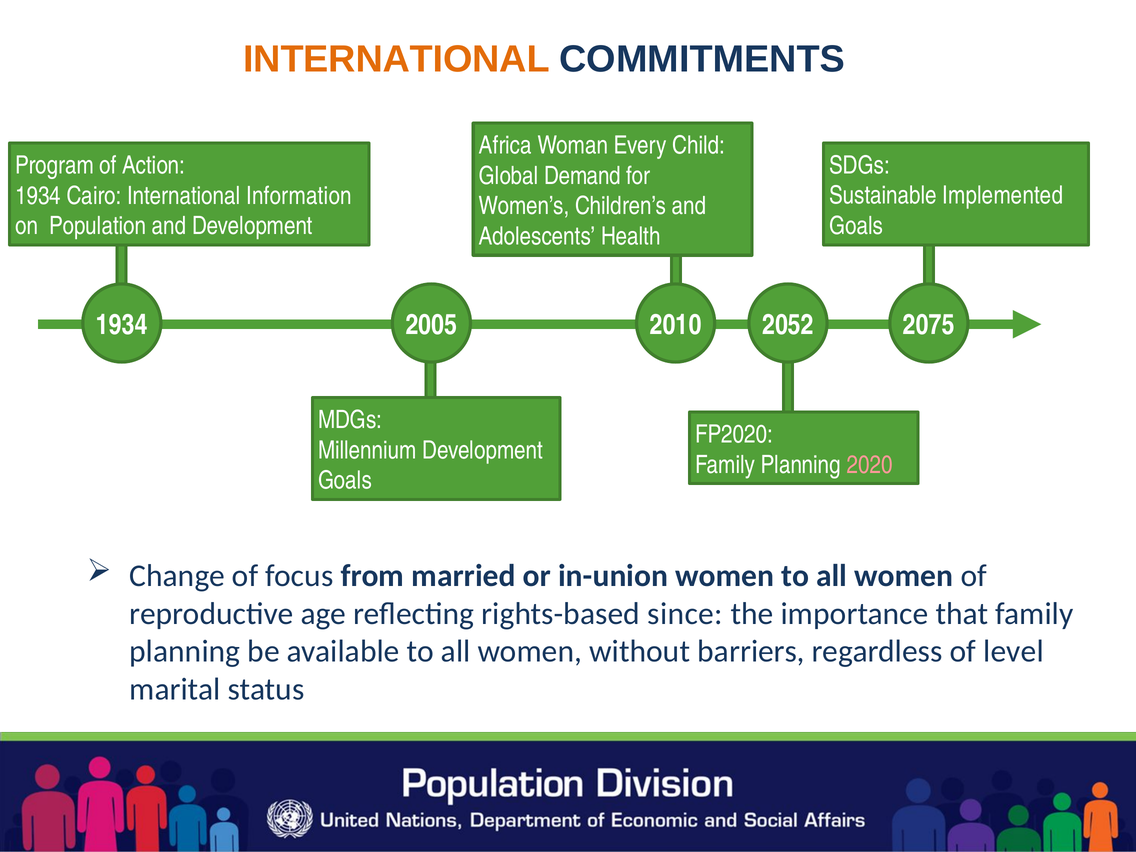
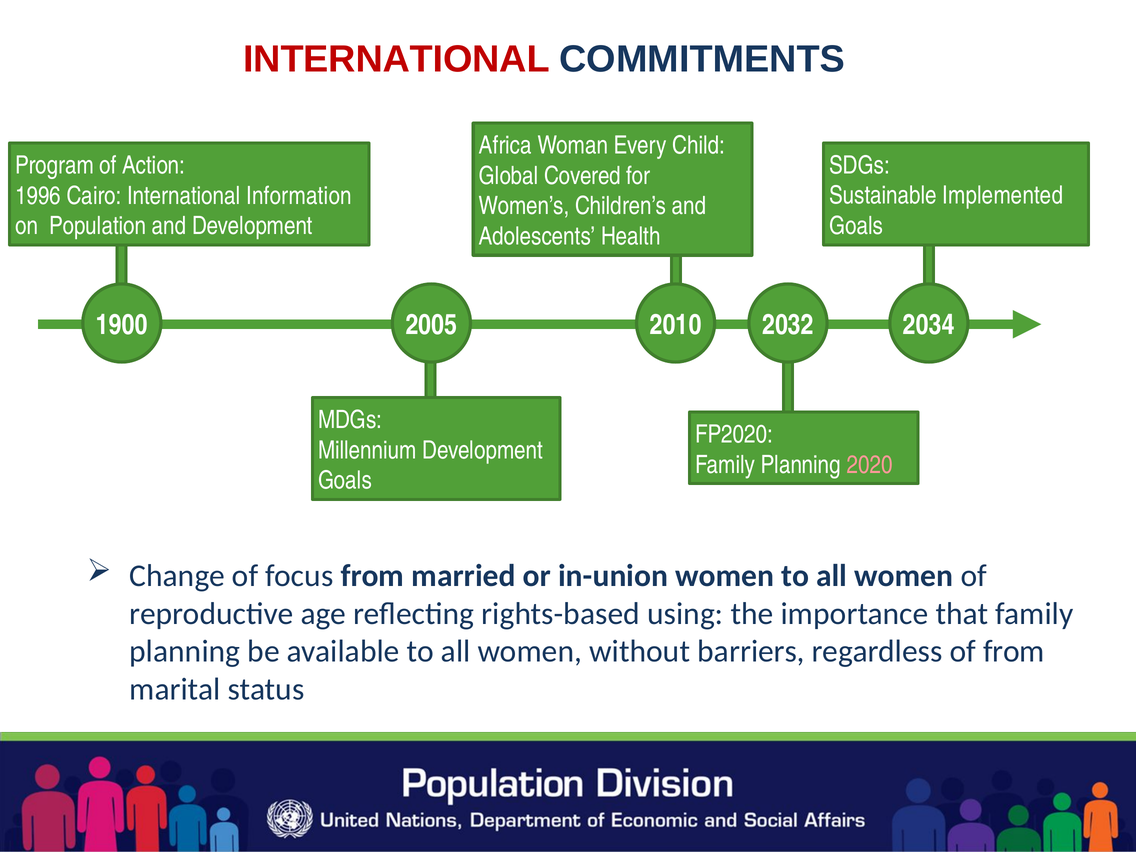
INTERNATIONAL colour: orange -> red (396, 59)
Demand: Demand -> Covered (583, 176)
1934: 1934 -> 1996 (38, 196)
1934: 1934 -> 1900 (122, 325)
2052: 2052 -> 2032 (788, 325)
2075: 2075 -> 2034 (929, 325)
since: since -> using (685, 614)
of level: level -> from (1014, 652)
